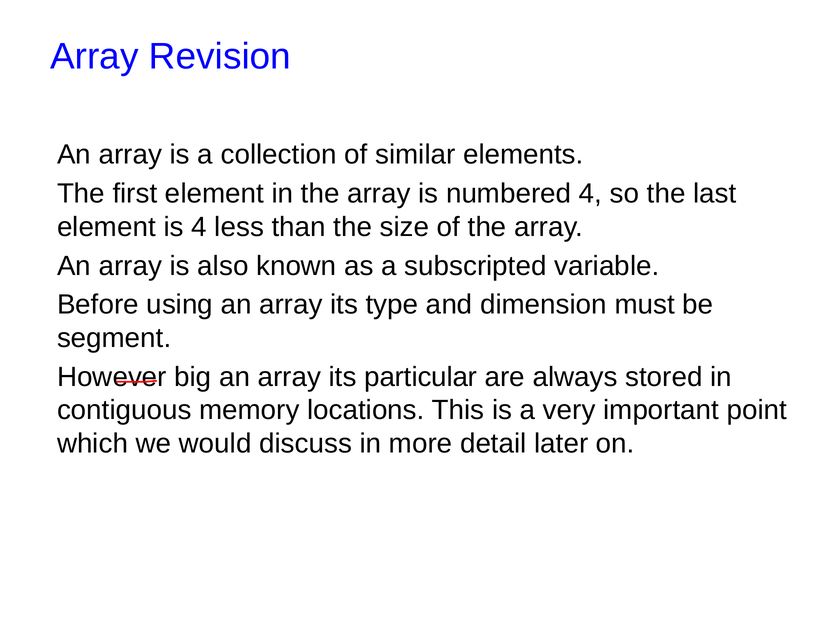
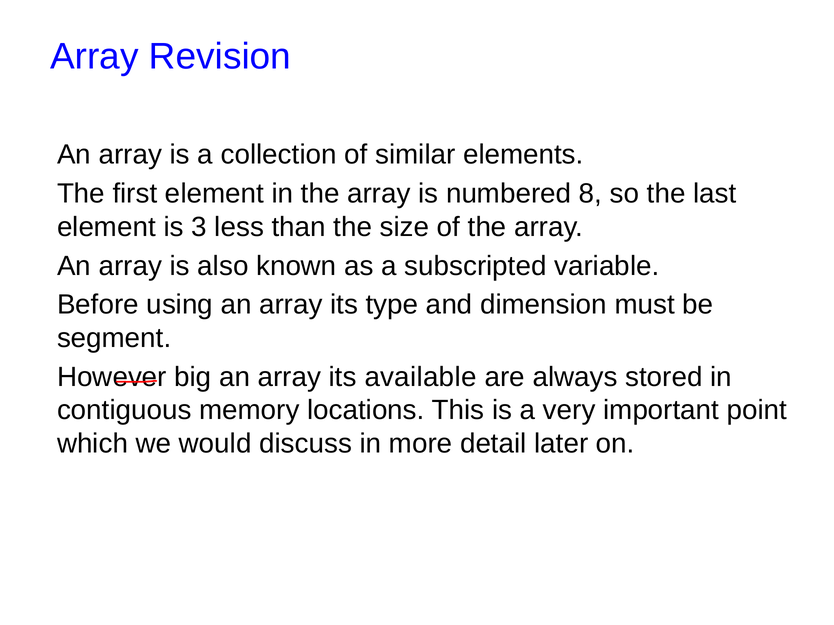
numbered 4: 4 -> 8 (591, 194)
is 4: 4 -> 3 (199, 227)
particular: particular -> available (420, 377)
